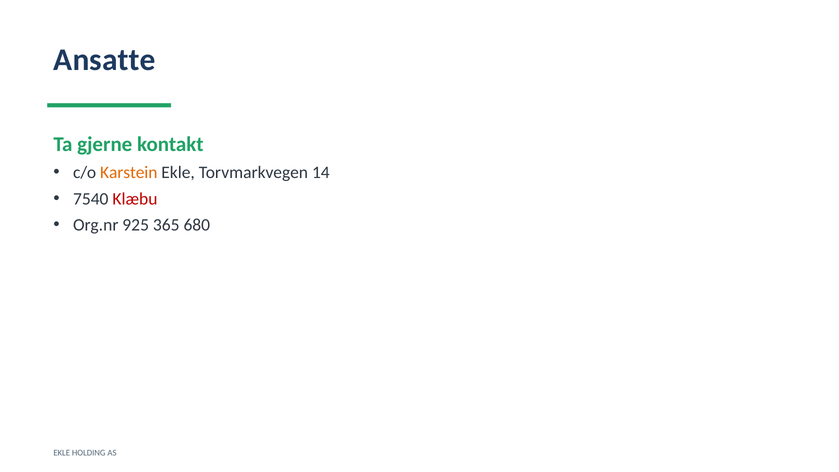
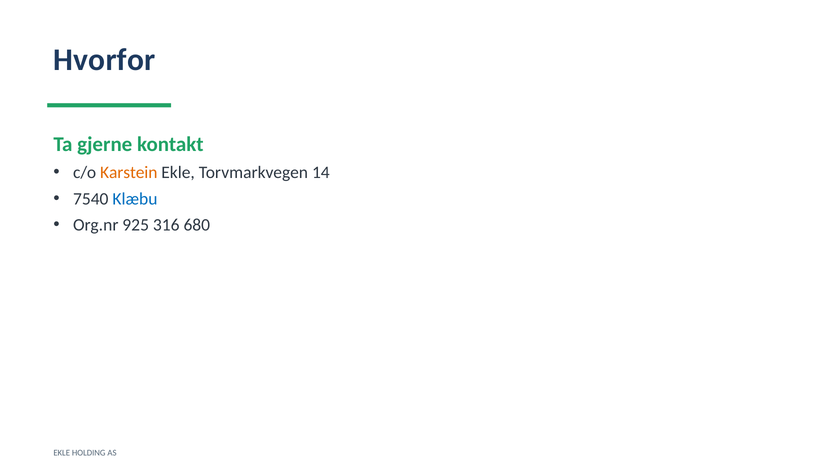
Ansatte: Ansatte -> Hvorfor (104, 60)
Klæbu colour: red -> blue (135, 199)
365: 365 -> 316 (166, 225)
